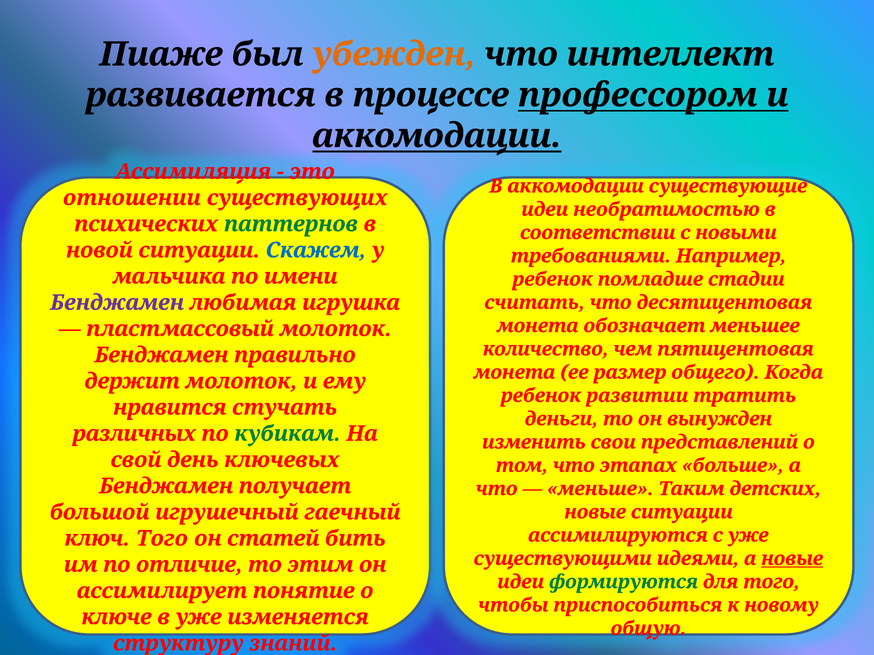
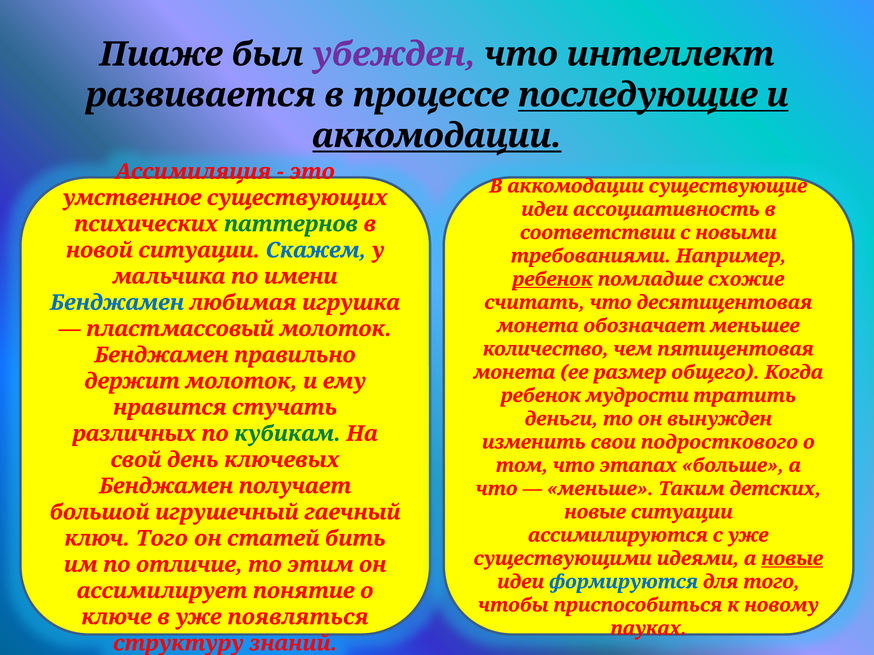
убежден colour: orange -> purple (394, 54)
профессором: профессором -> последующие (638, 95)
отношении: отношении -> умственное (132, 198)
необратимостью: необратимостью -> ассоциативность (666, 210)
ребенок underline: none -> present (553, 279)
стадии: стадии -> схожие (746, 279)
Бенджамен colour: purple -> blue (117, 303)
развитии: развитии -> мудрости (637, 396)
представлений: представлений -> подросткового (719, 443)
формируются colour: green -> blue (624, 582)
изменяется: изменяется -> появляться (298, 618)
общую: общую -> пауках (649, 629)
